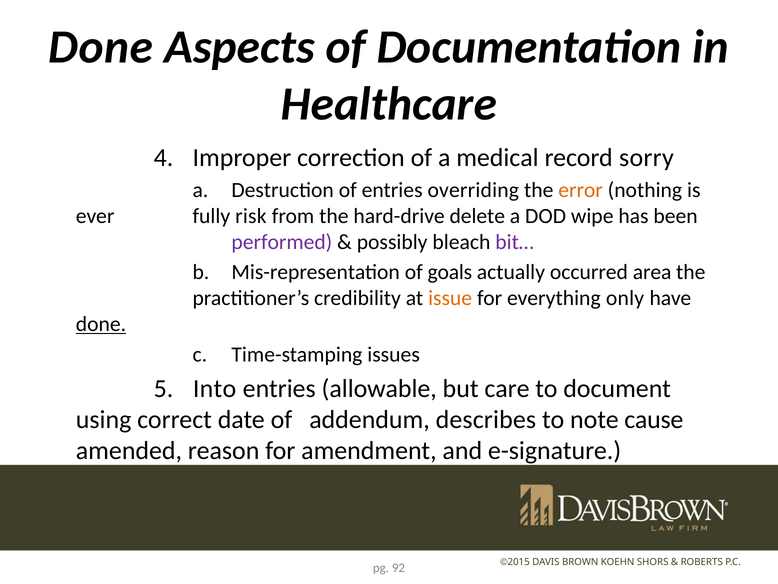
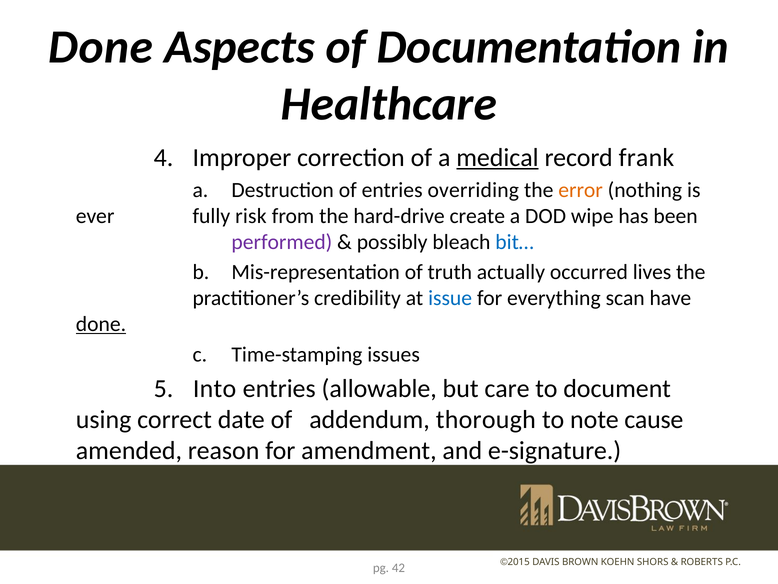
medical underline: none -> present (497, 157)
sorry: sorry -> frank (646, 157)
delete: delete -> create (477, 216)
bit… colour: purple -> blue (515, 242)
goals: goals -> truth (450, 272)
area: area -> lives (652, 272)
issue colour: orange -> blue (450, 298)
only: only -> scan (625, 298)
describes: describes -> thorough (486, 419)
92: 92 -> 42 (398, 567)
